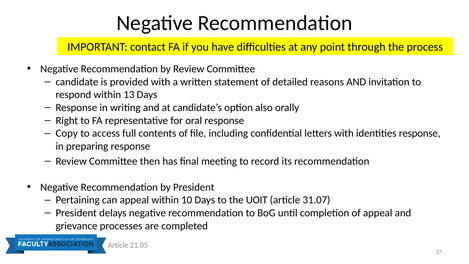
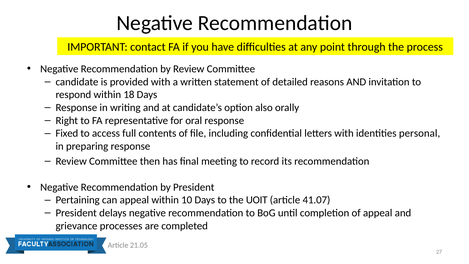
13: 13 -> 18 (129, 95)
Copy: Copy -> Fixed (67, 133)
identities response: response -> personal (420, 133)
31.07: 31.07 -> 41.07 (316, 200)
